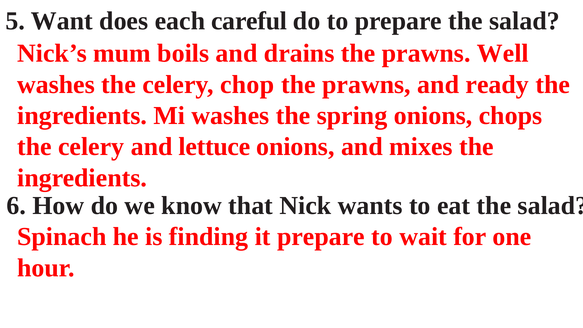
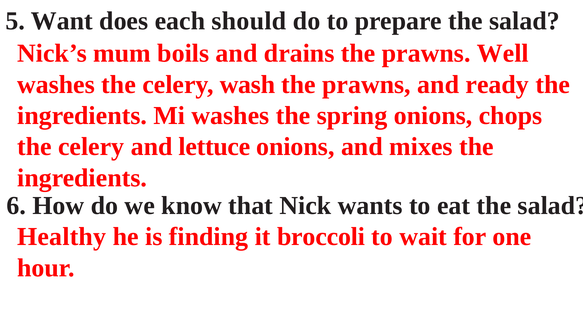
careful: careful -> should (249, 21)
chop: chop -> wash (248, 84)
Spinach: Spinach -> Healthy (62, 237)
it prepare: prepare -> broccoli (321, 237)
